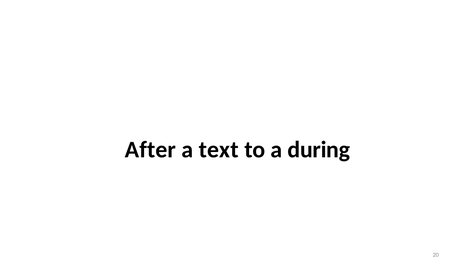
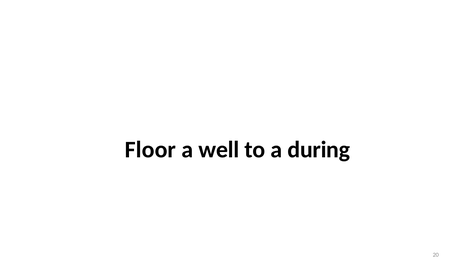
After: After -> Floor (150, 150)
text: text -> well (219, 150)
